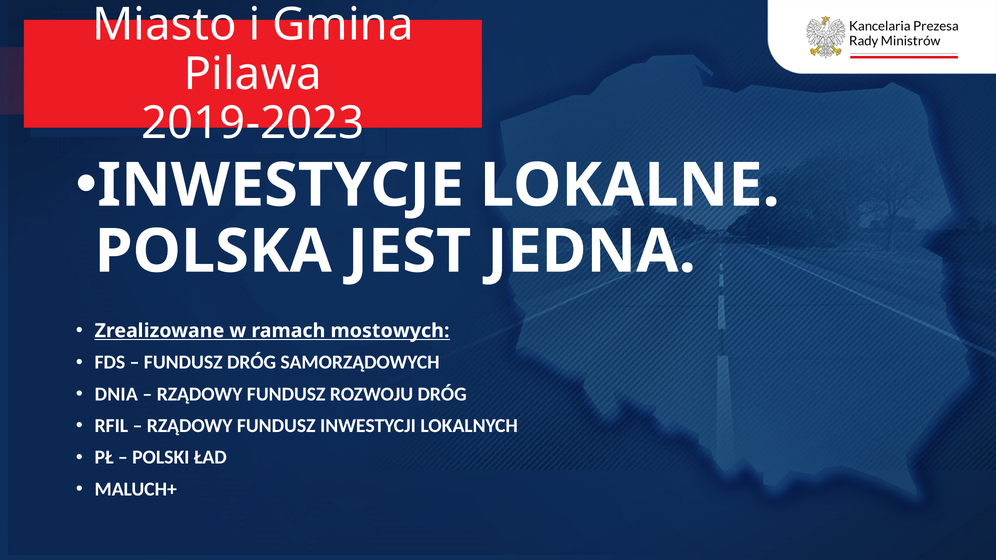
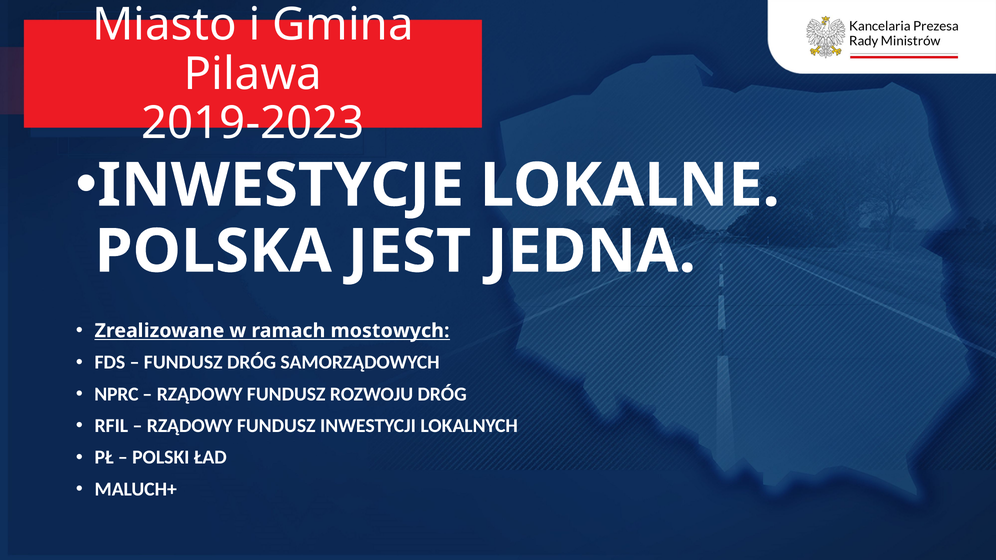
DNIA: DNIA -> NPRC (116, 394)
